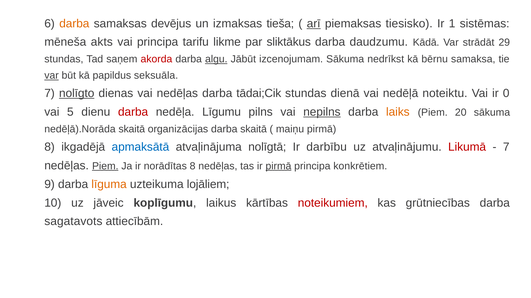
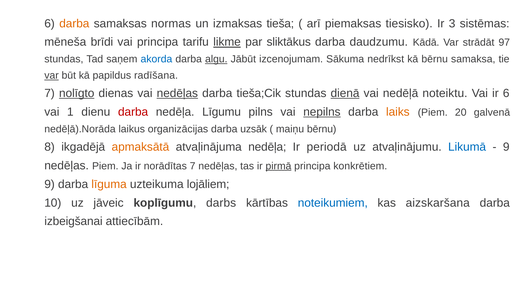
devējus: devējus -> normas (171, 24)
arī underline: present -> none (314, 24)
1: 1 -> 3 (452, 24)
akts: akts -> brīdi (102, 42)
likme underline: none -> present (227, 42)
29: 29 -> 97 (504, 43)
akorda colour: red -> blue (156, 59)
seksuāla: seksuāla -> radīšana (156, 76)
nedēļas underline: none -> present (177, 94)
tādai;Cik: tādai;Cik -> tieša;Cik (259, 94)
dienā underline: none -> present (345, 94)
ir 0: 0 -> 6 (506, 94)
5: 5 -> 1 (70, 112)
20 sākuma: sākuma -> galvenā (492, 113)
nedēļā).Norāda skaitā: skaitā -> laikus (132, 129)
darba skaitā: skaitā -> uzsāk (254, 129)
maiņu pirmā: pirmā -> bērnu (322, 129)
apmaksātā colour: blue -> orange (140, 147)
atvaļinājuma nolīgtā: nolīgtā -> nedēļa (267, 147)
darbību: darbību -> periodā (327, 147)
Likumā colour: red -> blue (467, 147)
7: 7 -> 9 (506, 147)
Piem underline: present -> none (105, 166)
norādītas 8: 8 -> 7 (193, 166)
laikus: laikus -> darbs (221, 203)
noteikumiem colour: red -> blue (333, 203)
grūtniecības: grūtniecības -> aizskaršana (438, 203)
sagatavots: sagatavots -> izbeigšanai (73, 222)
